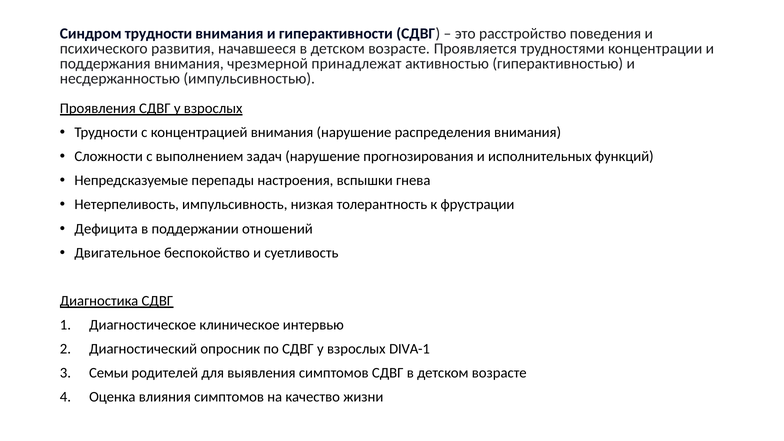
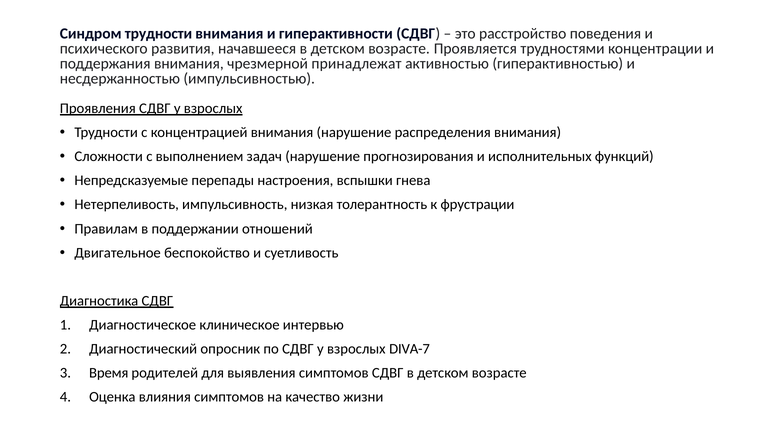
Дефицита: Дефицита -> Правилам (106, 229)
DIVA-1: DIVA-1 -> DIVA-7 (410, 349)
Семьи: Семьи -> Время (109, 373)
